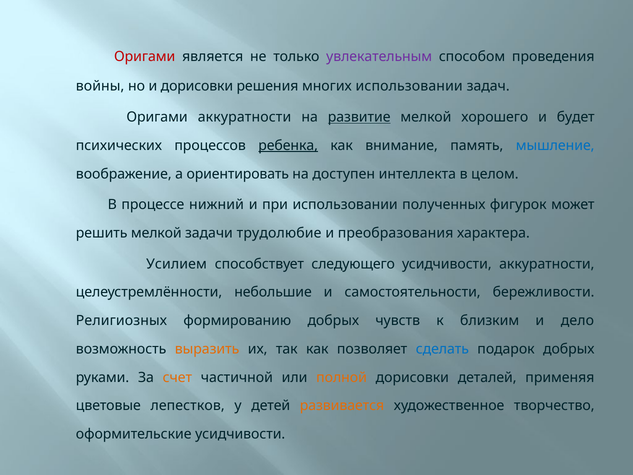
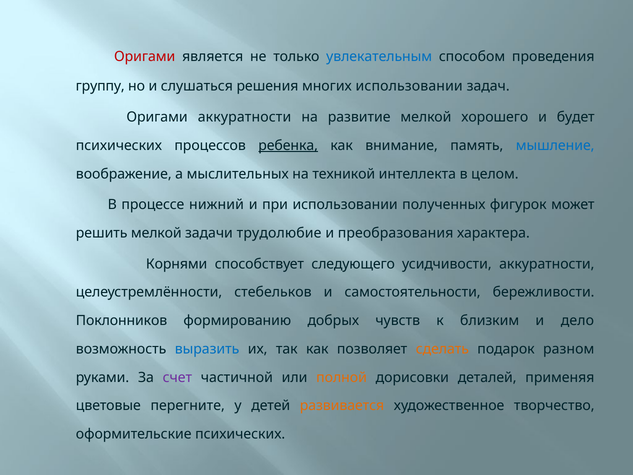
увлекательным colour: purple -> blue (379, 57)
войны: войны -> группу (100, 86)
и дорисовки: дорисовки -> слушаться (197, 86)
развитие underline: present -> none (359, 117)
ориентировать: ориентировать -> мыслительных (238, 174)
доступен: доступен -> техникой (344, 174)
Усилием: Усилием -> Корнями (177, 264)
небольшие: небольшие -> стебельков (273, 292)
Религиозных: Религиозных -> Поклонников (122, 321)
выразить colour: orange -> blue (207, 349)
сделать colour: blue -> orange (442, 349)
подарок добрых: добрых -> разном (569, 349)
счет colour: orange -> purple (177, 377)
лепестков: лепестков -> перегните (188, 406)
оформительские усидчивости: усидчивости -> психических (240, 434)
